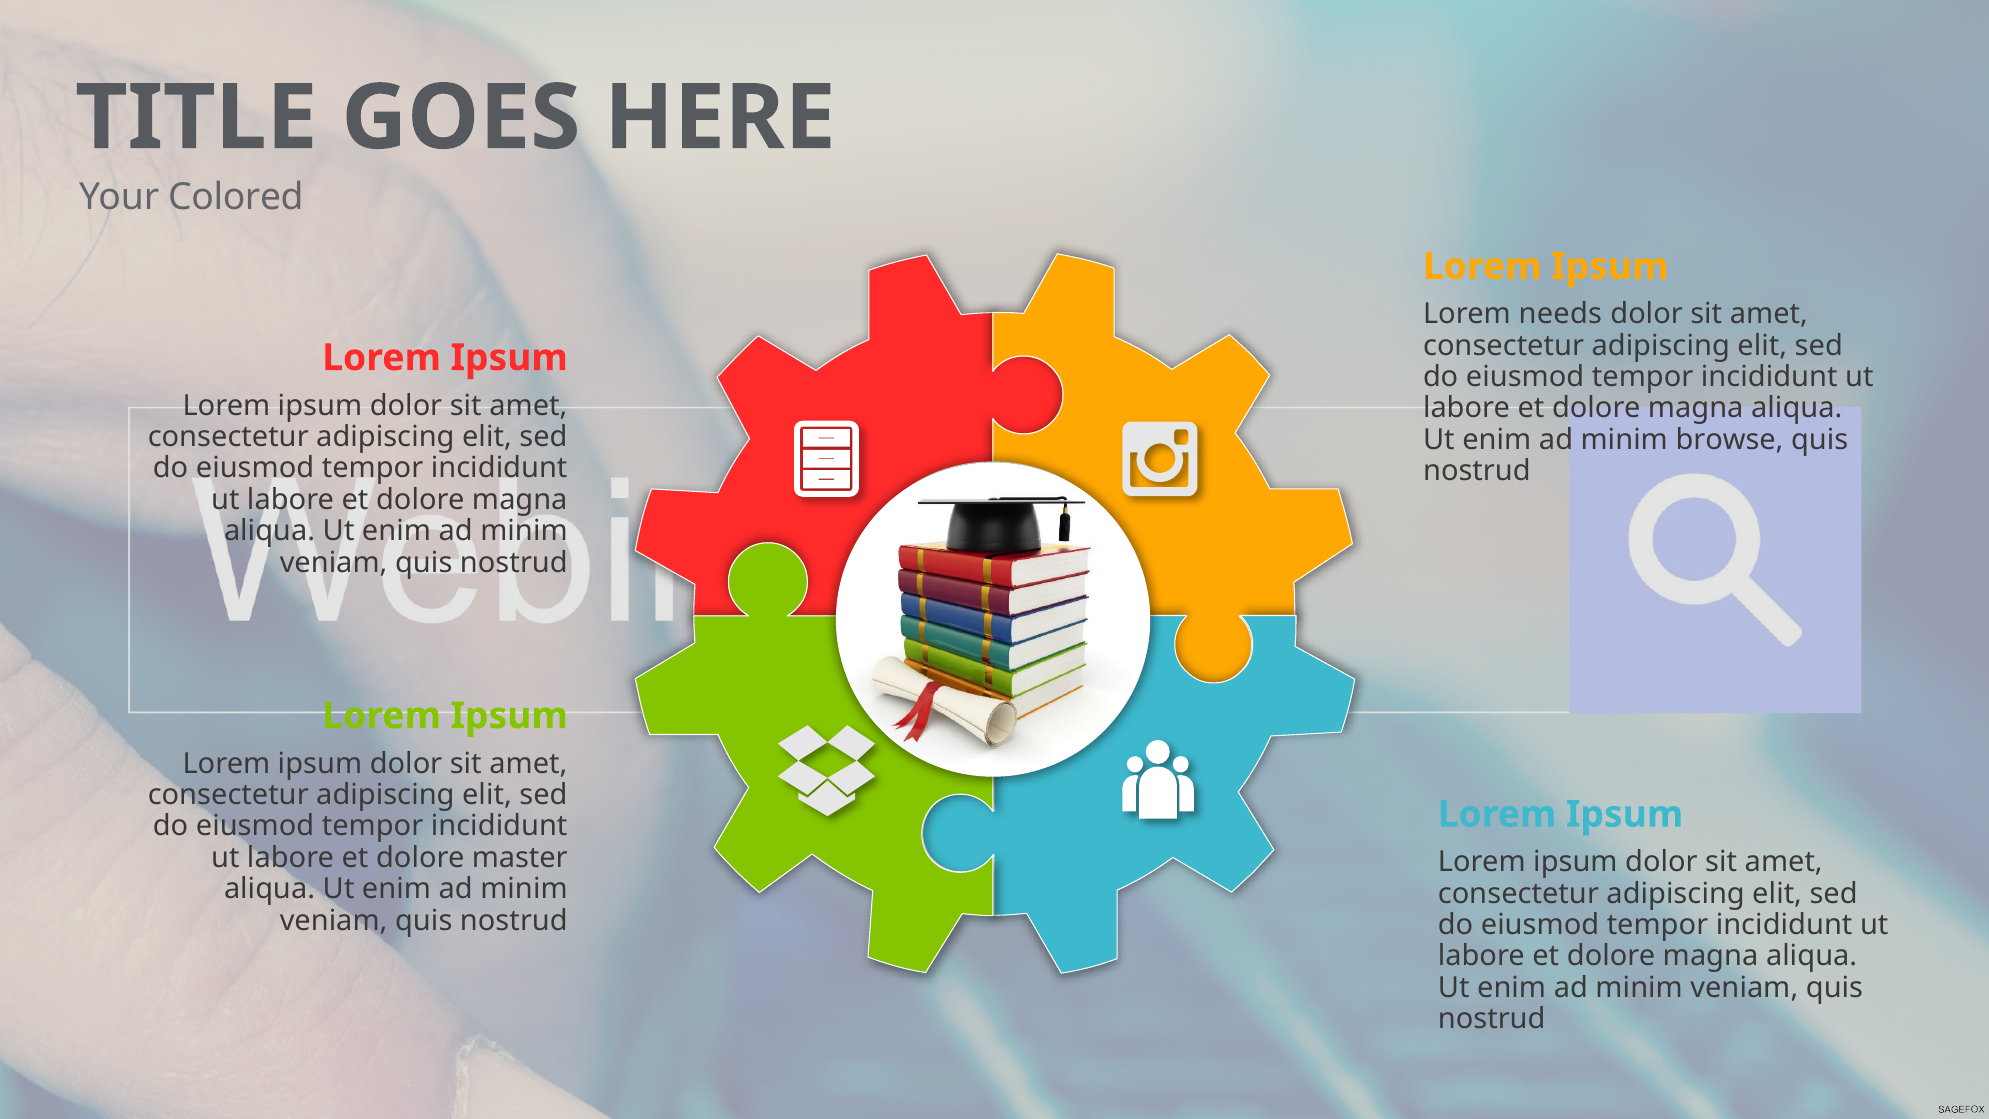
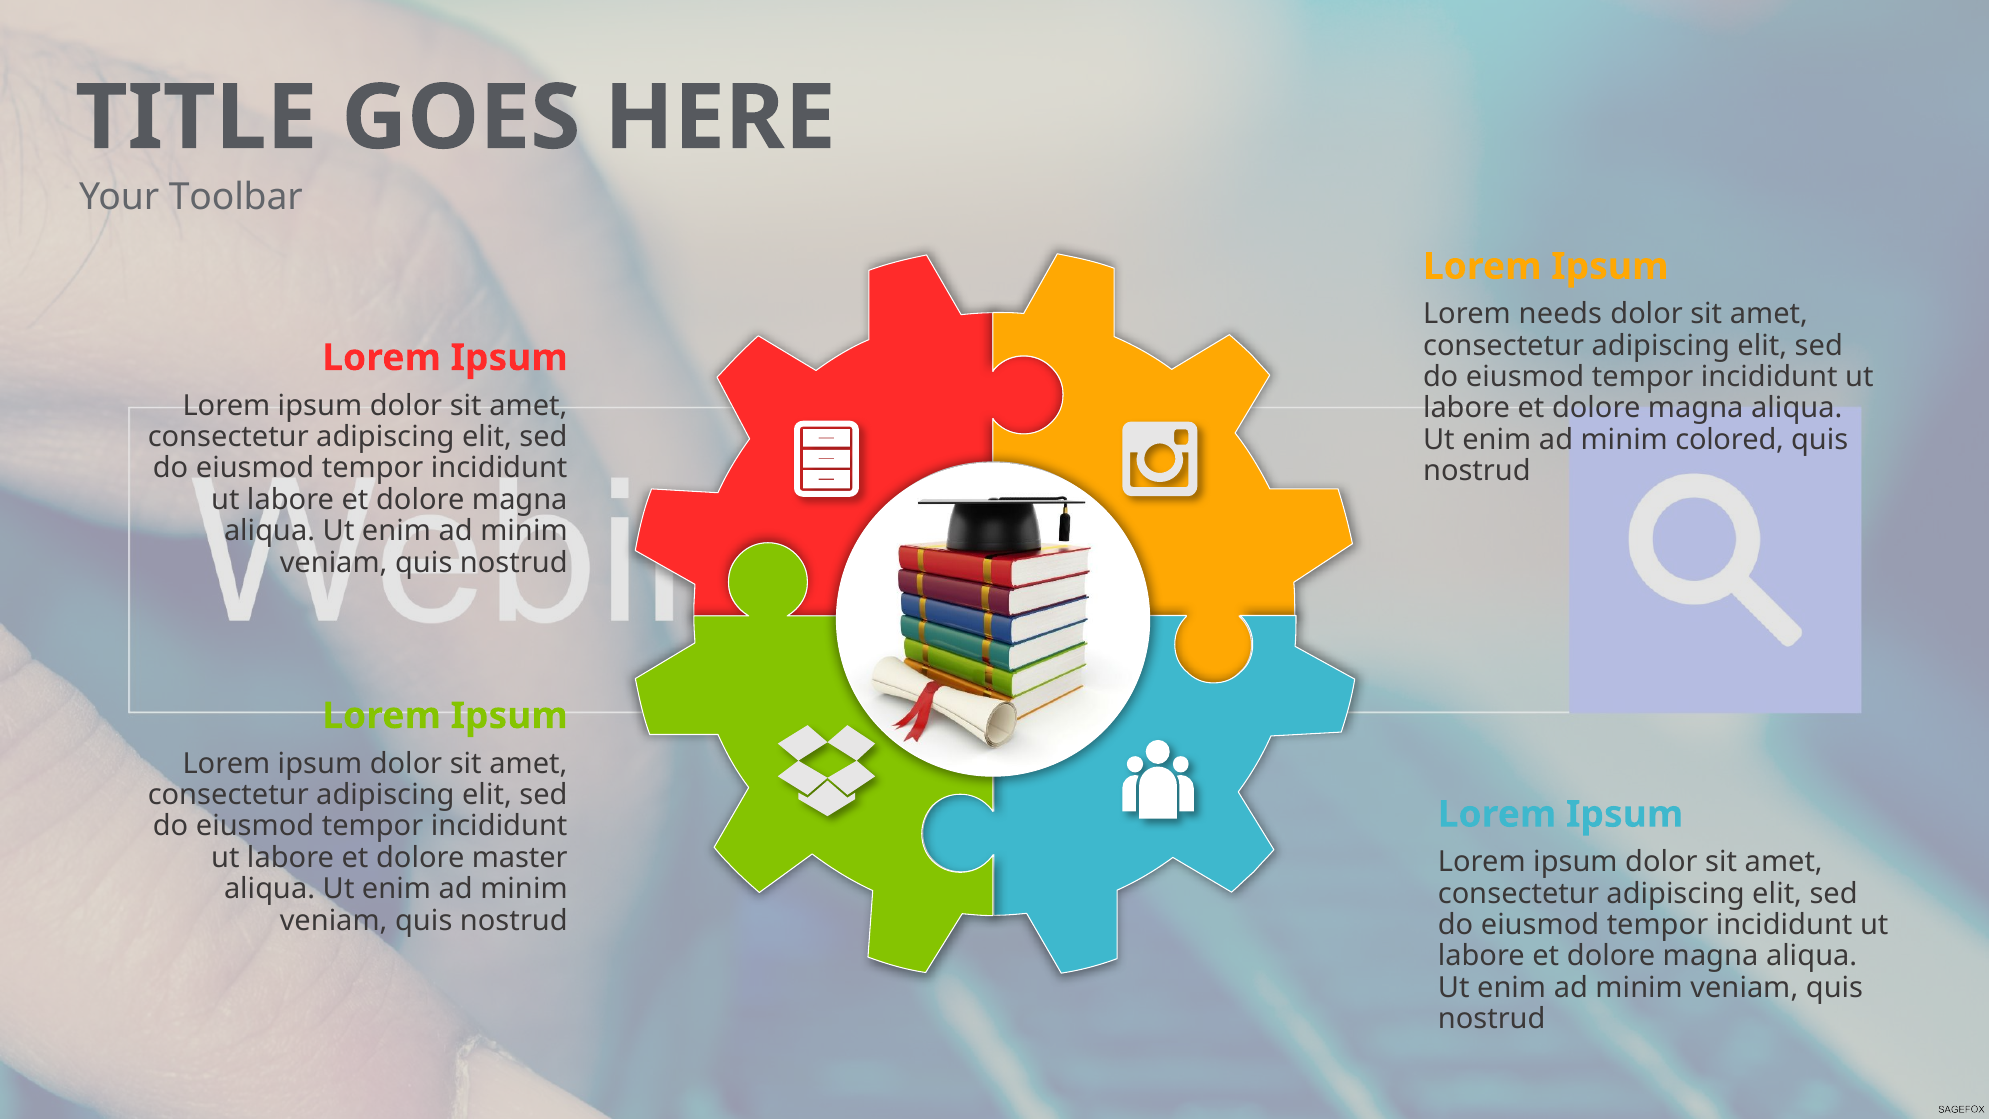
Colored: Colored -> Toolbar (236, 197)
browse: browse -> colored (1730, 440)
